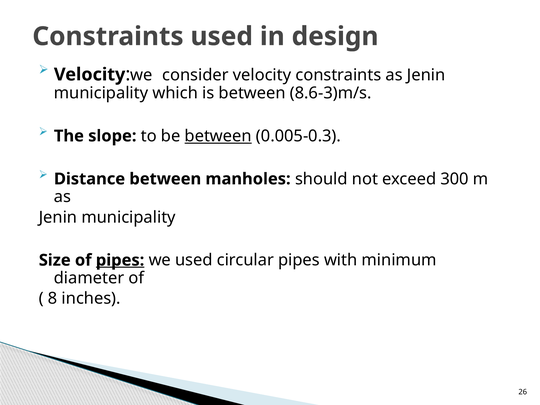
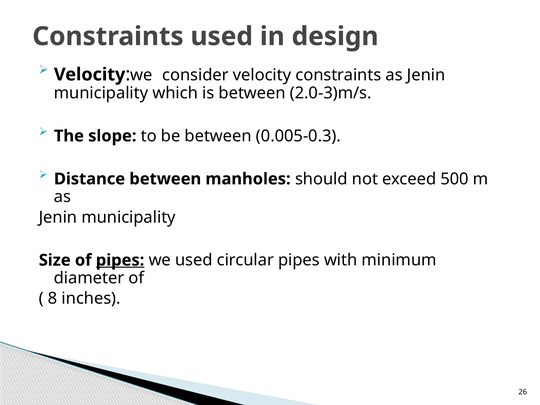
8.6-3)m/s: 8.6-3)m/s -> 2.0-3)m/s (331, 93)
between underline: present -> none (218, 136)
300: 300 -> 500 (455, 179)
